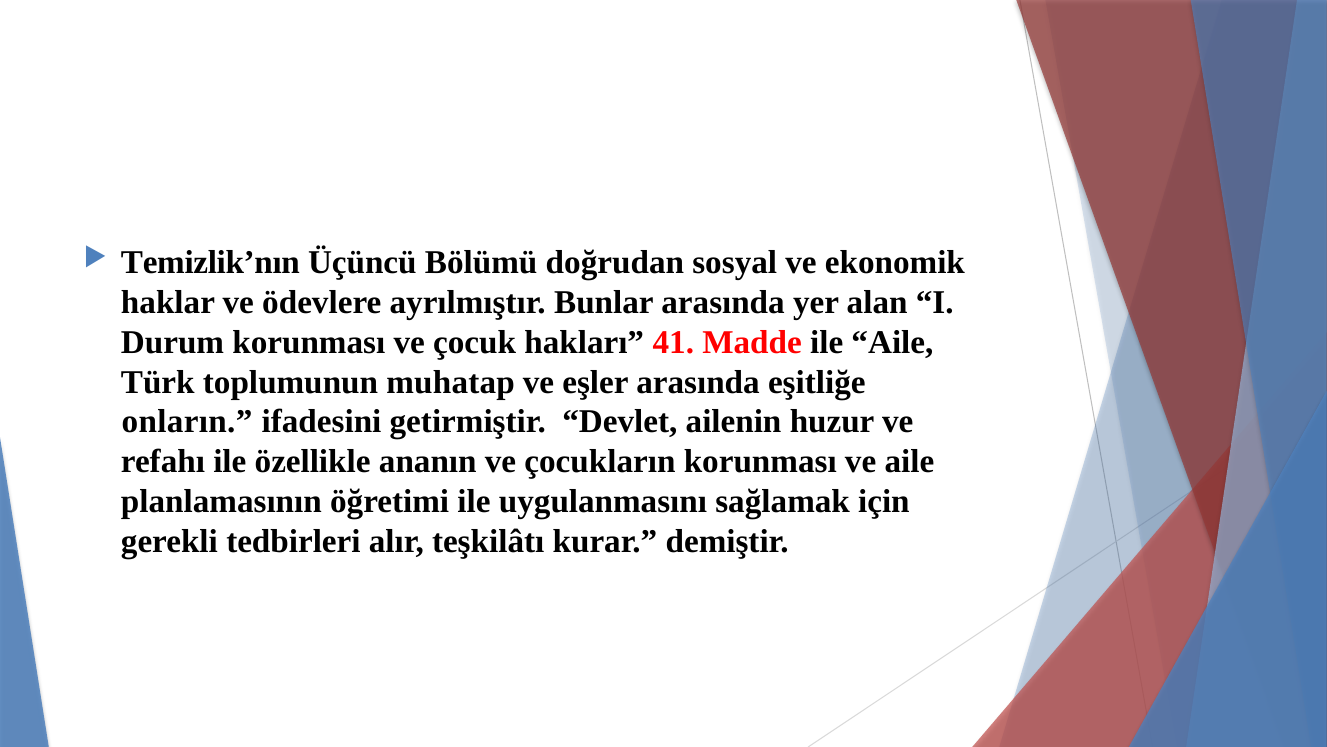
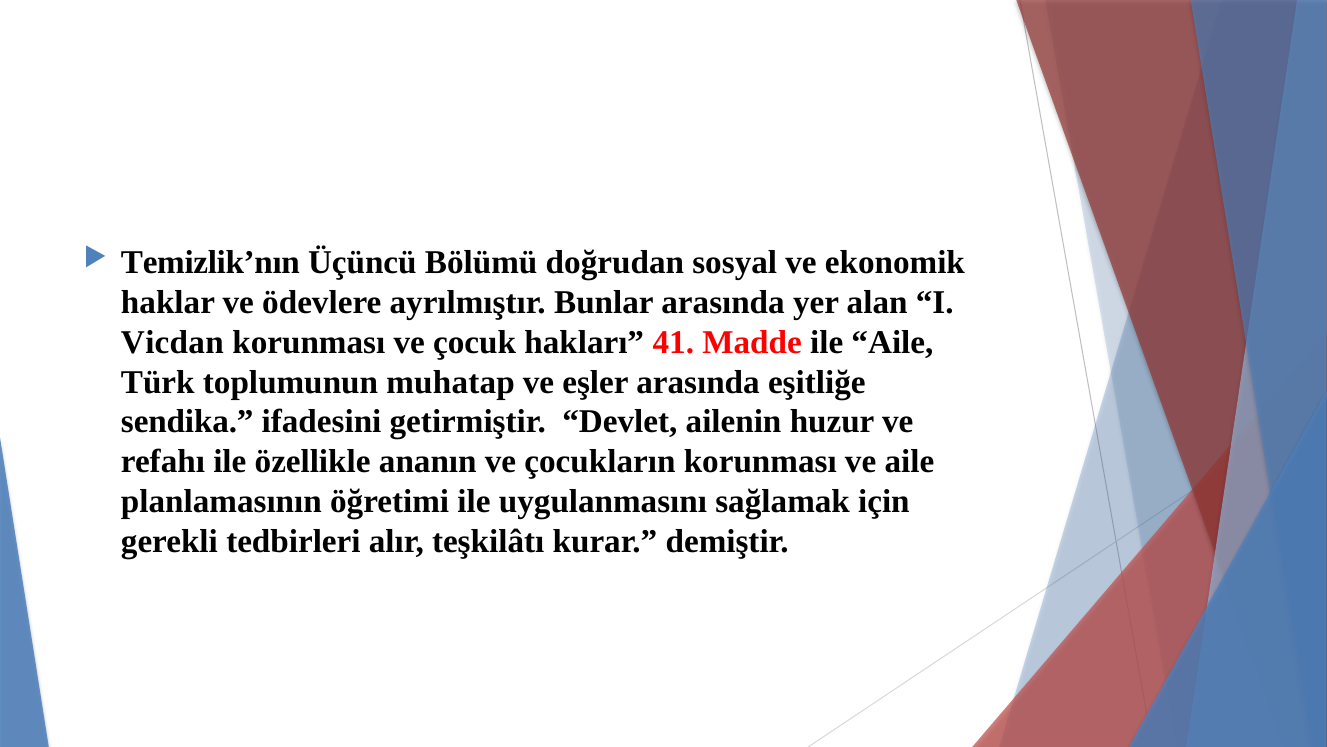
Durum: Durum -> Vicdan (172, 342)
onların: onların -> sendika (187, 422)
